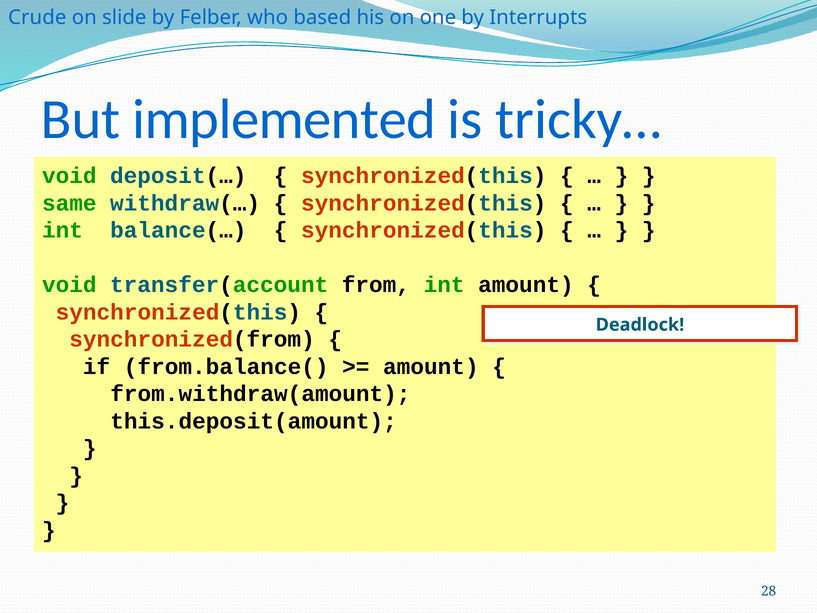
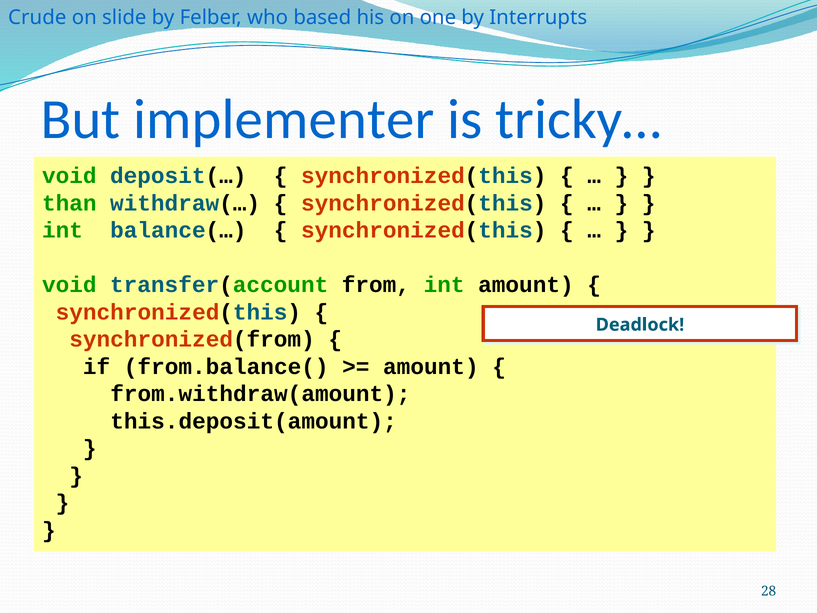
implemented: implemented -> implementer (284, 120)
same: same -> than (69, 203)
